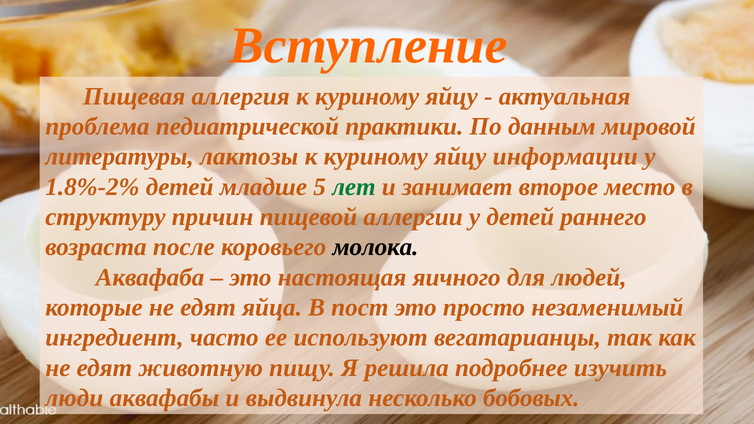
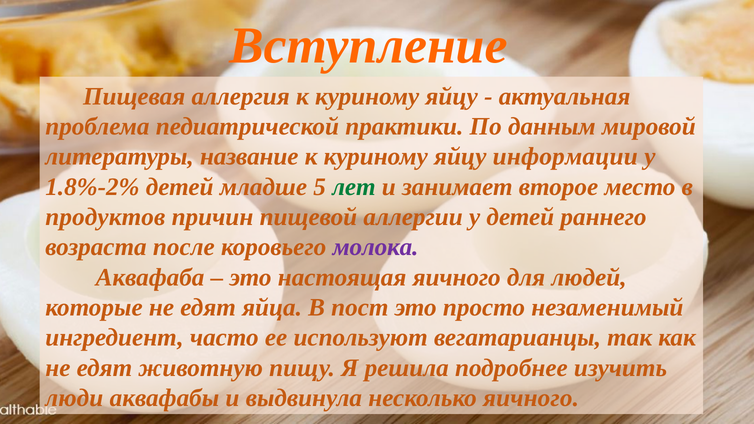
лактозы: лактозы -> название (249, 157)
структуру: структуру -> продуктов (105, 217)
молока colour: black -> purple (375, 247)
несколько бобовых: бобовых -> яичного (531, 398)
